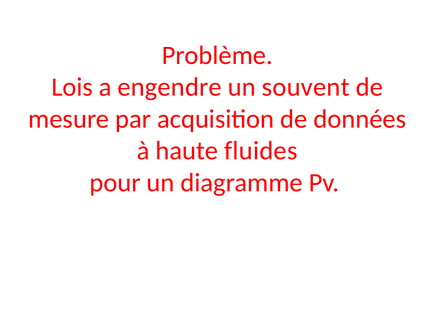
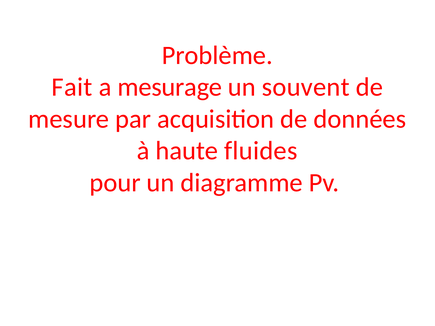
Lois: Lois -> Fait (72, 87)
engendre: engendre -> mesurage (170, 87)
